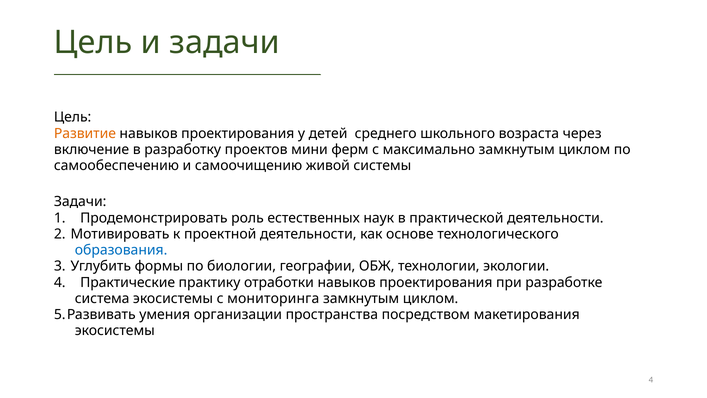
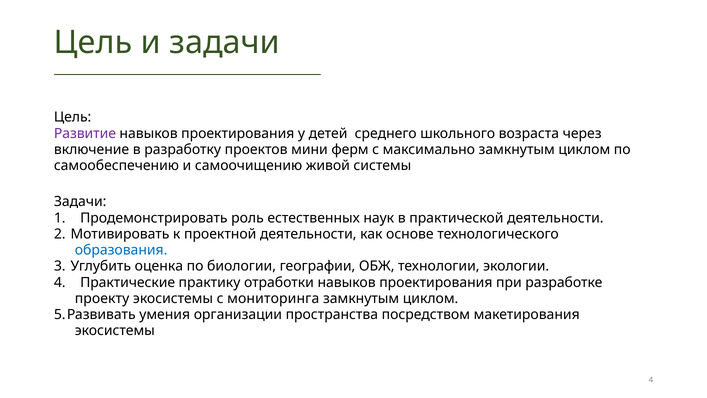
Развитие colour: orange -> purple (85, 133)
формы: формы -> оценка (159, 266)
система: система -> проекту (102, 298)
